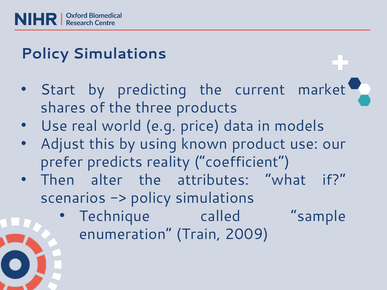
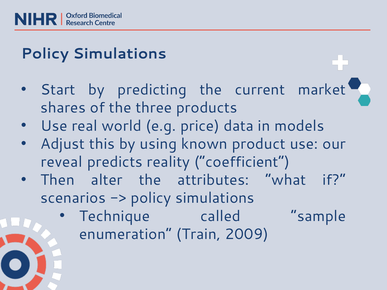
prefer: prefer -> reveal (62, 162)
